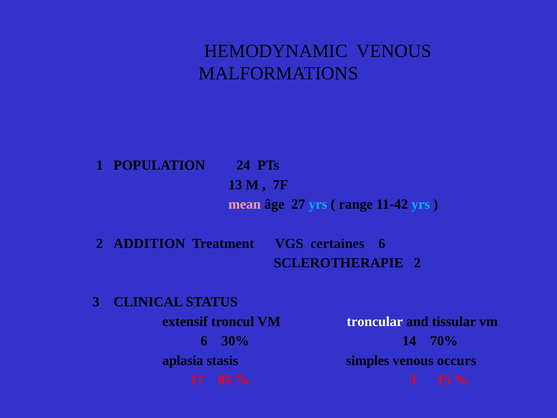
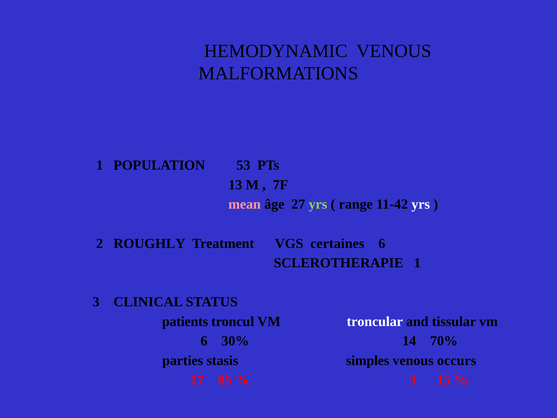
24: 24 -> 53 (243, 165)
yrs colour: light blue -> light green (318, 204)
yrs colour: light blue -> white (421, 204)
ADDITION: ADDITION -> ROUGHLY (149, 243)
SCLEROTHERAPIE 2: 2 -> 1 (417, 263)
extensif: extensif -> patients (185, 321)
aplasia: aplasia -> parties (183, 360)
